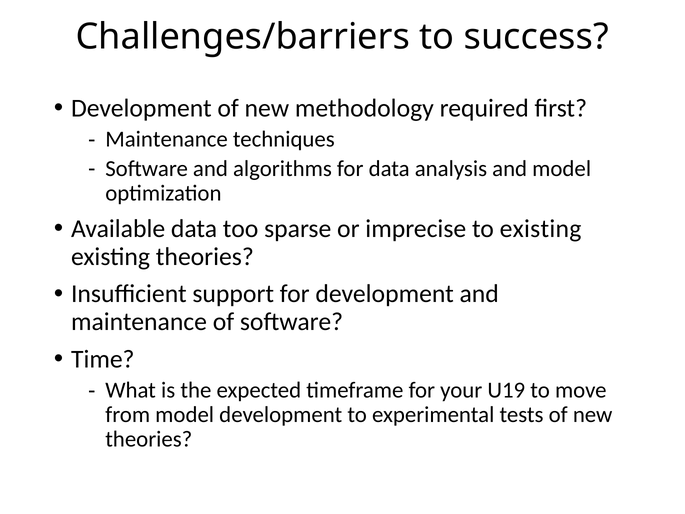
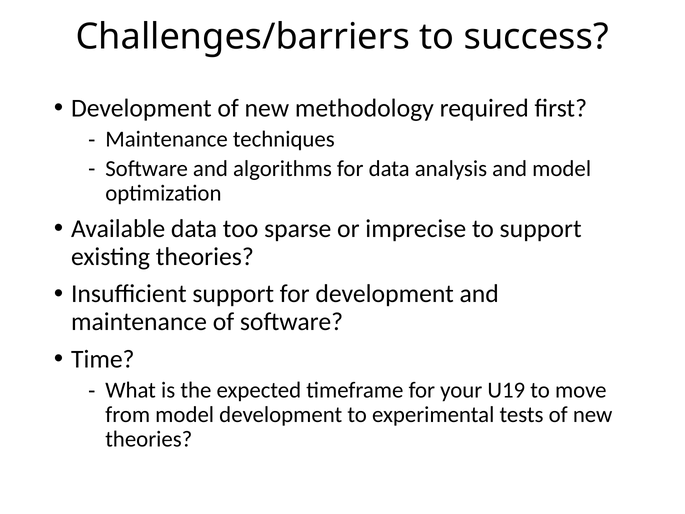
to existing: existing -> support (541, 229)
